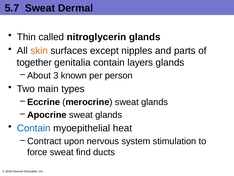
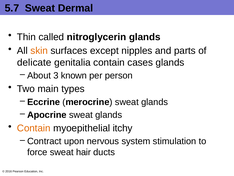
together: together -> delicate (34, 62)
layers: layers -> cases (140, 62)
Contain colour: blue -> orange (34, 128)
heat: heat -> itchy (123, 128)
find: find -> hair (83, 152)
